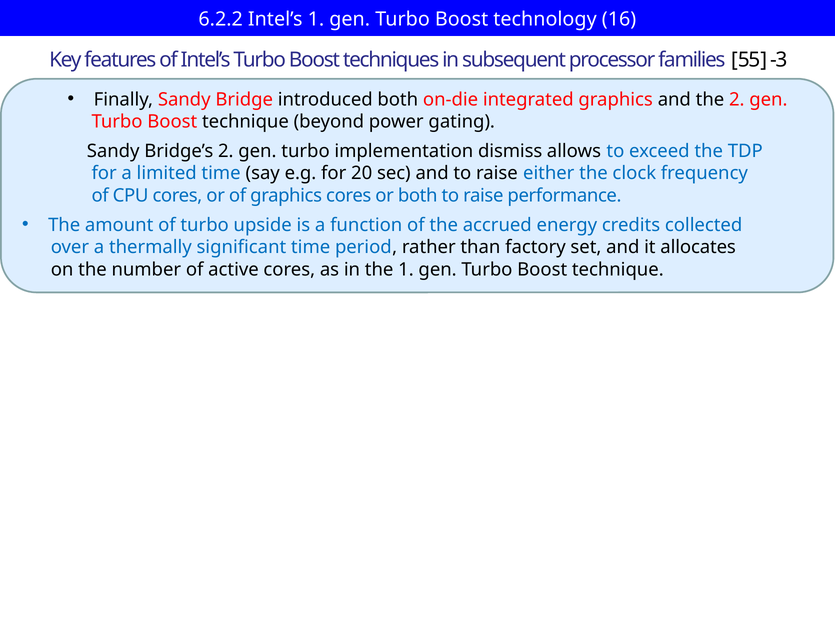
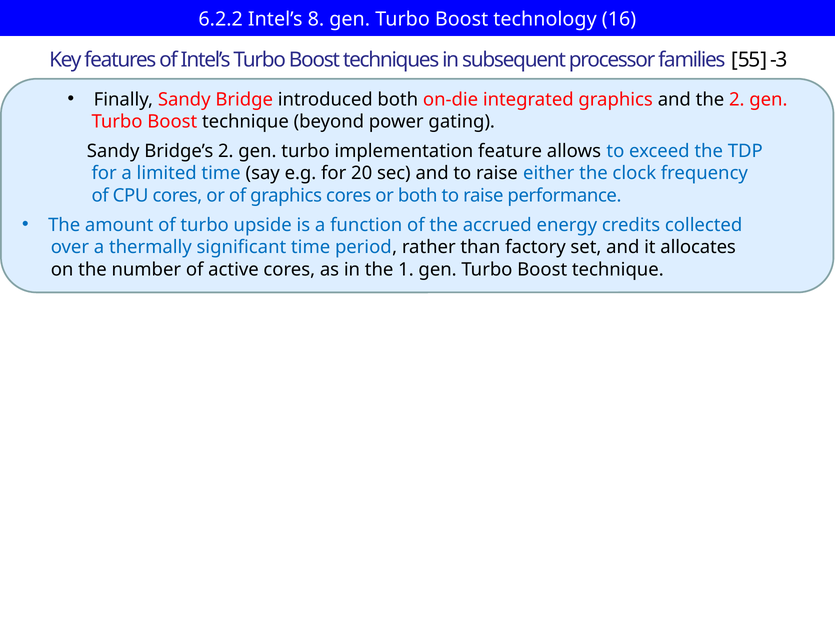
Intel’s 1: 1 -> 8 (316, 19)
dismiss: dismiss -> feature (510, 151)
